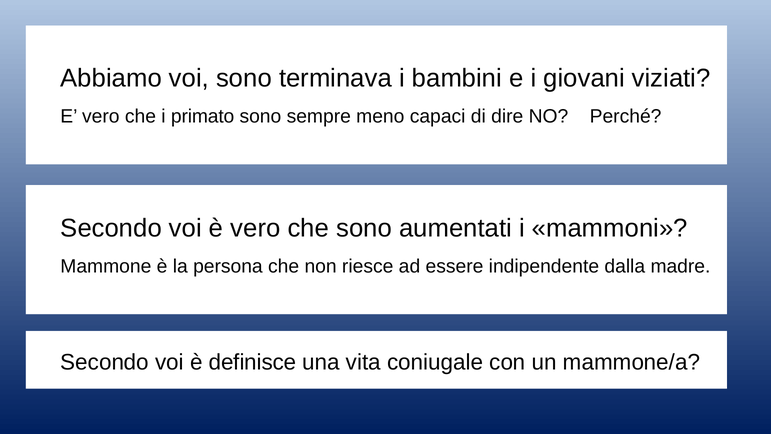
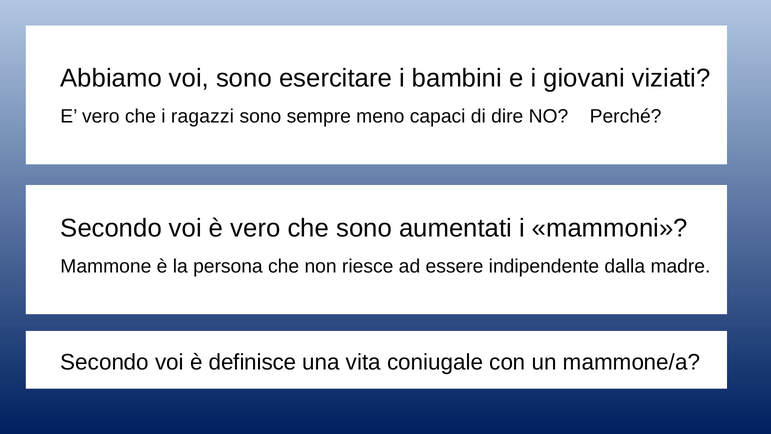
terminava: terminava -> esercitare (336, 78)
primato: primato -> ragazzi (202, 117)
